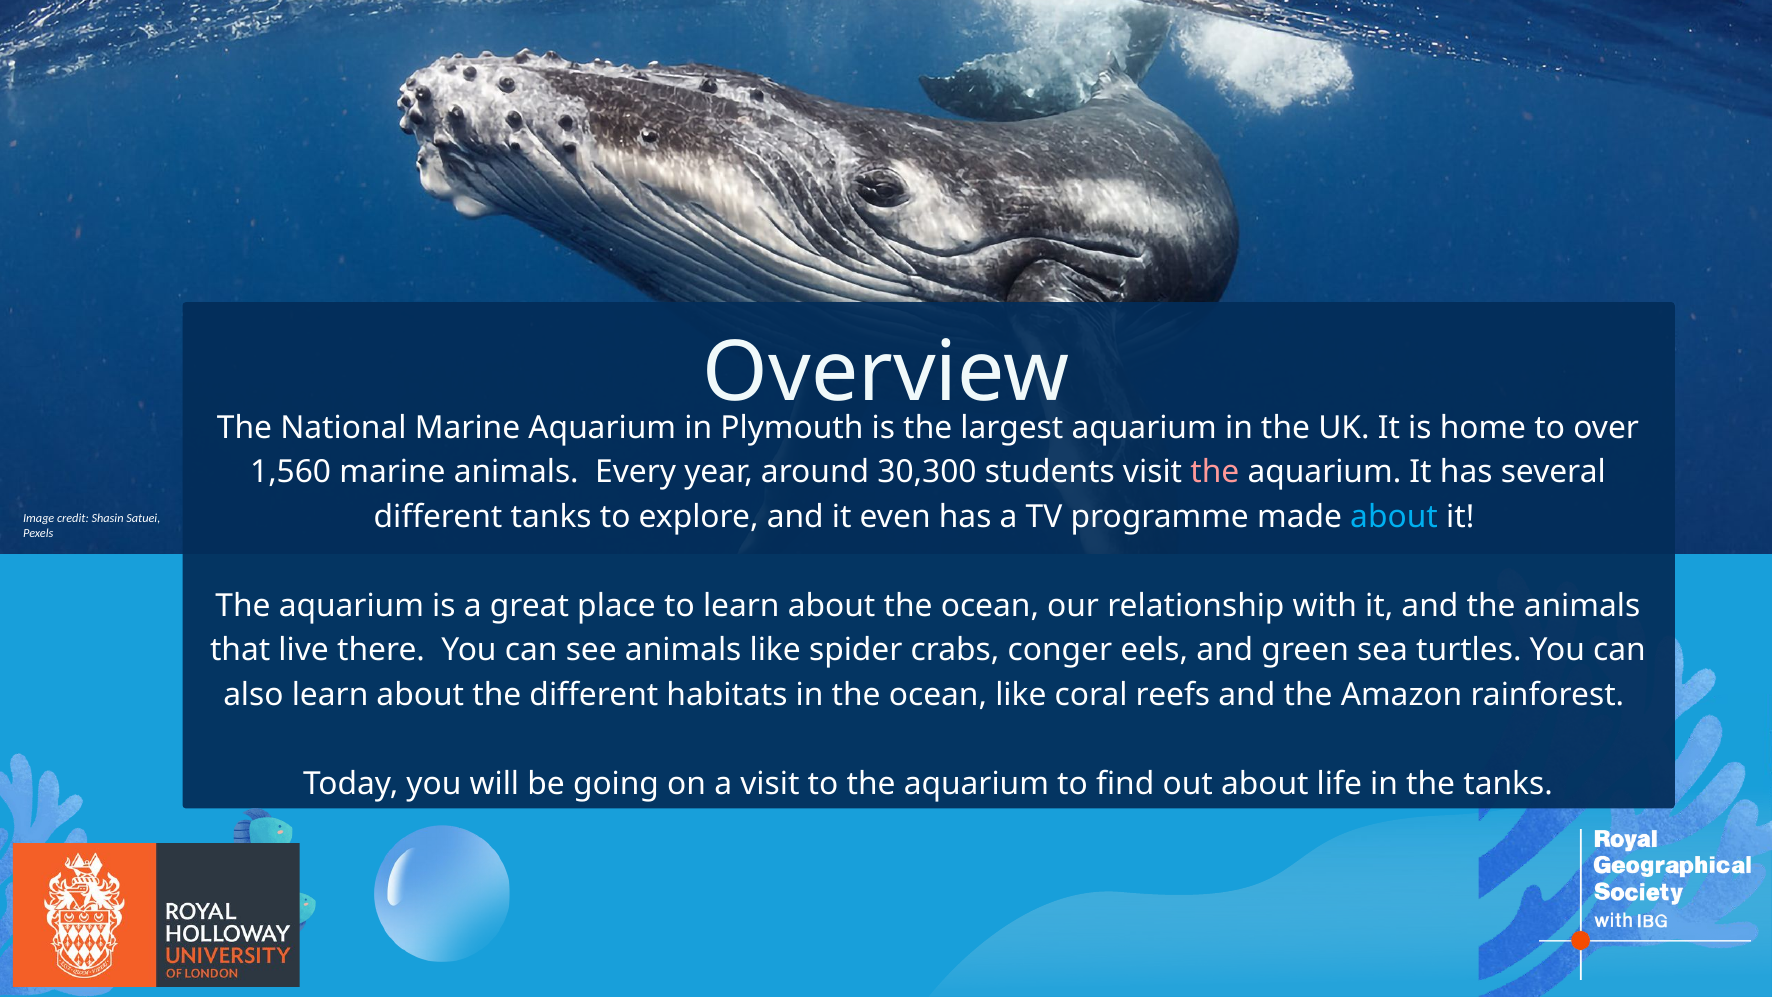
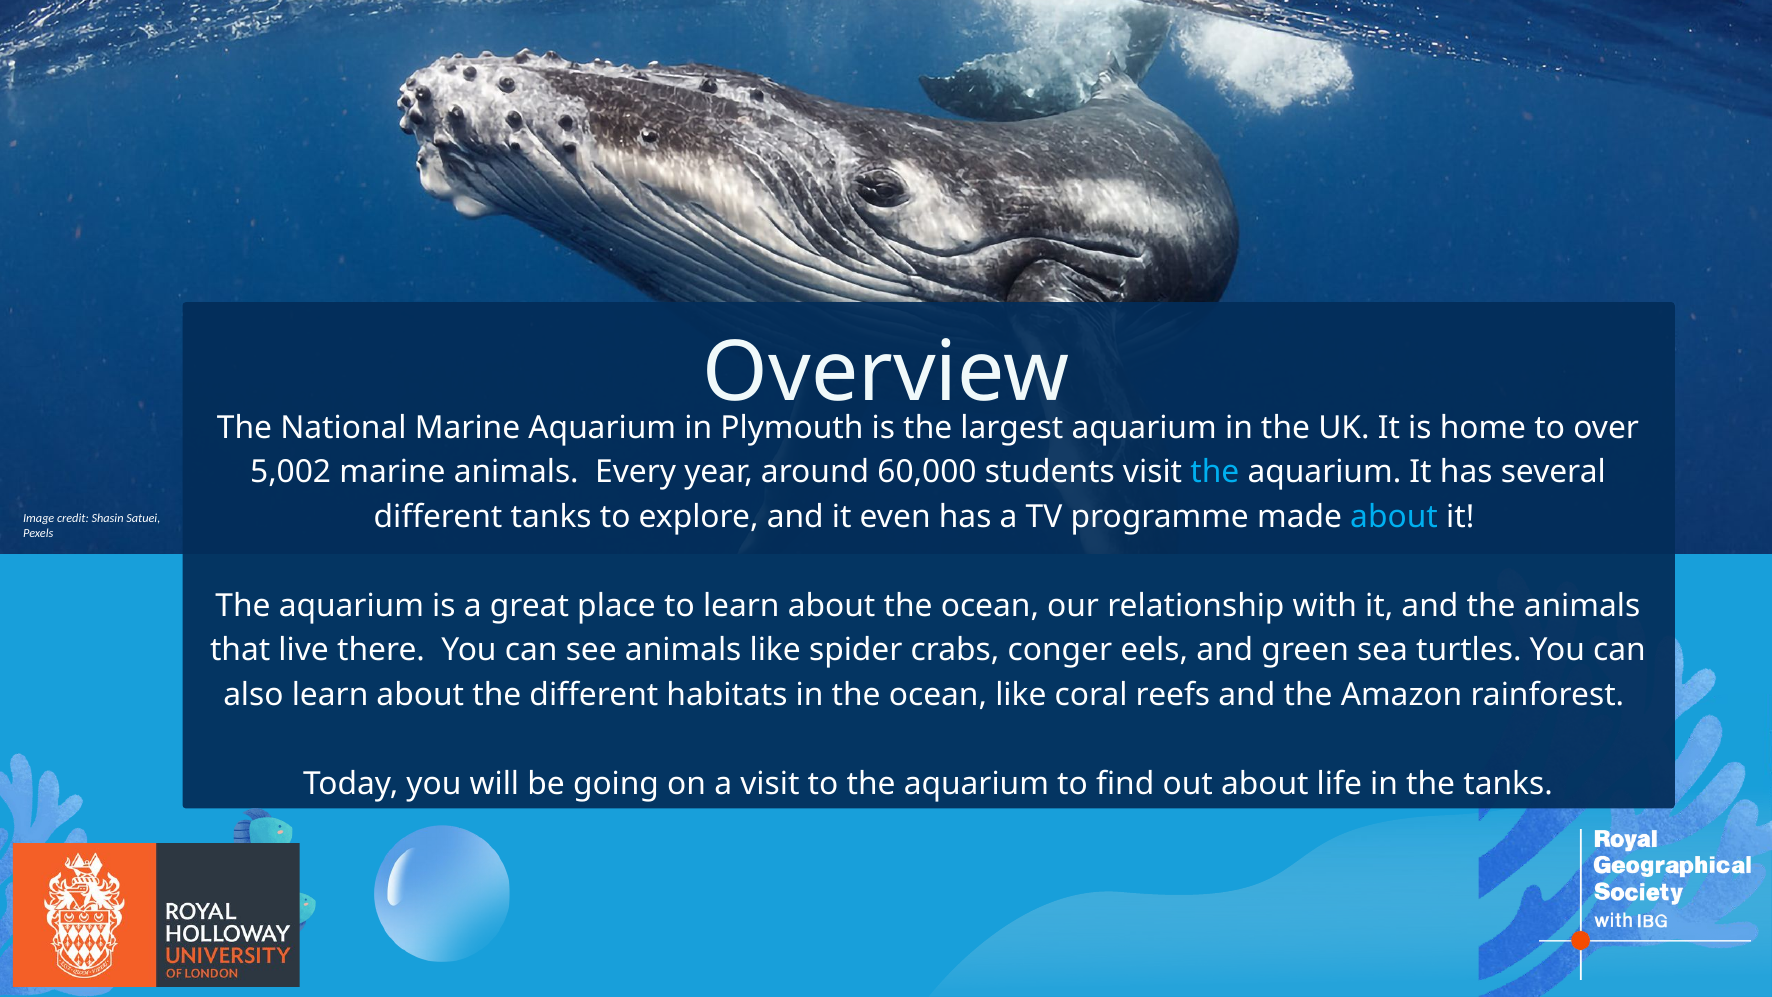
1,560: 1,560 -> 5,002 (291, 472)
30,300: 30,300 -> 60,000 (927, 472)
the colour: pink -> light blue (1215, 472)
